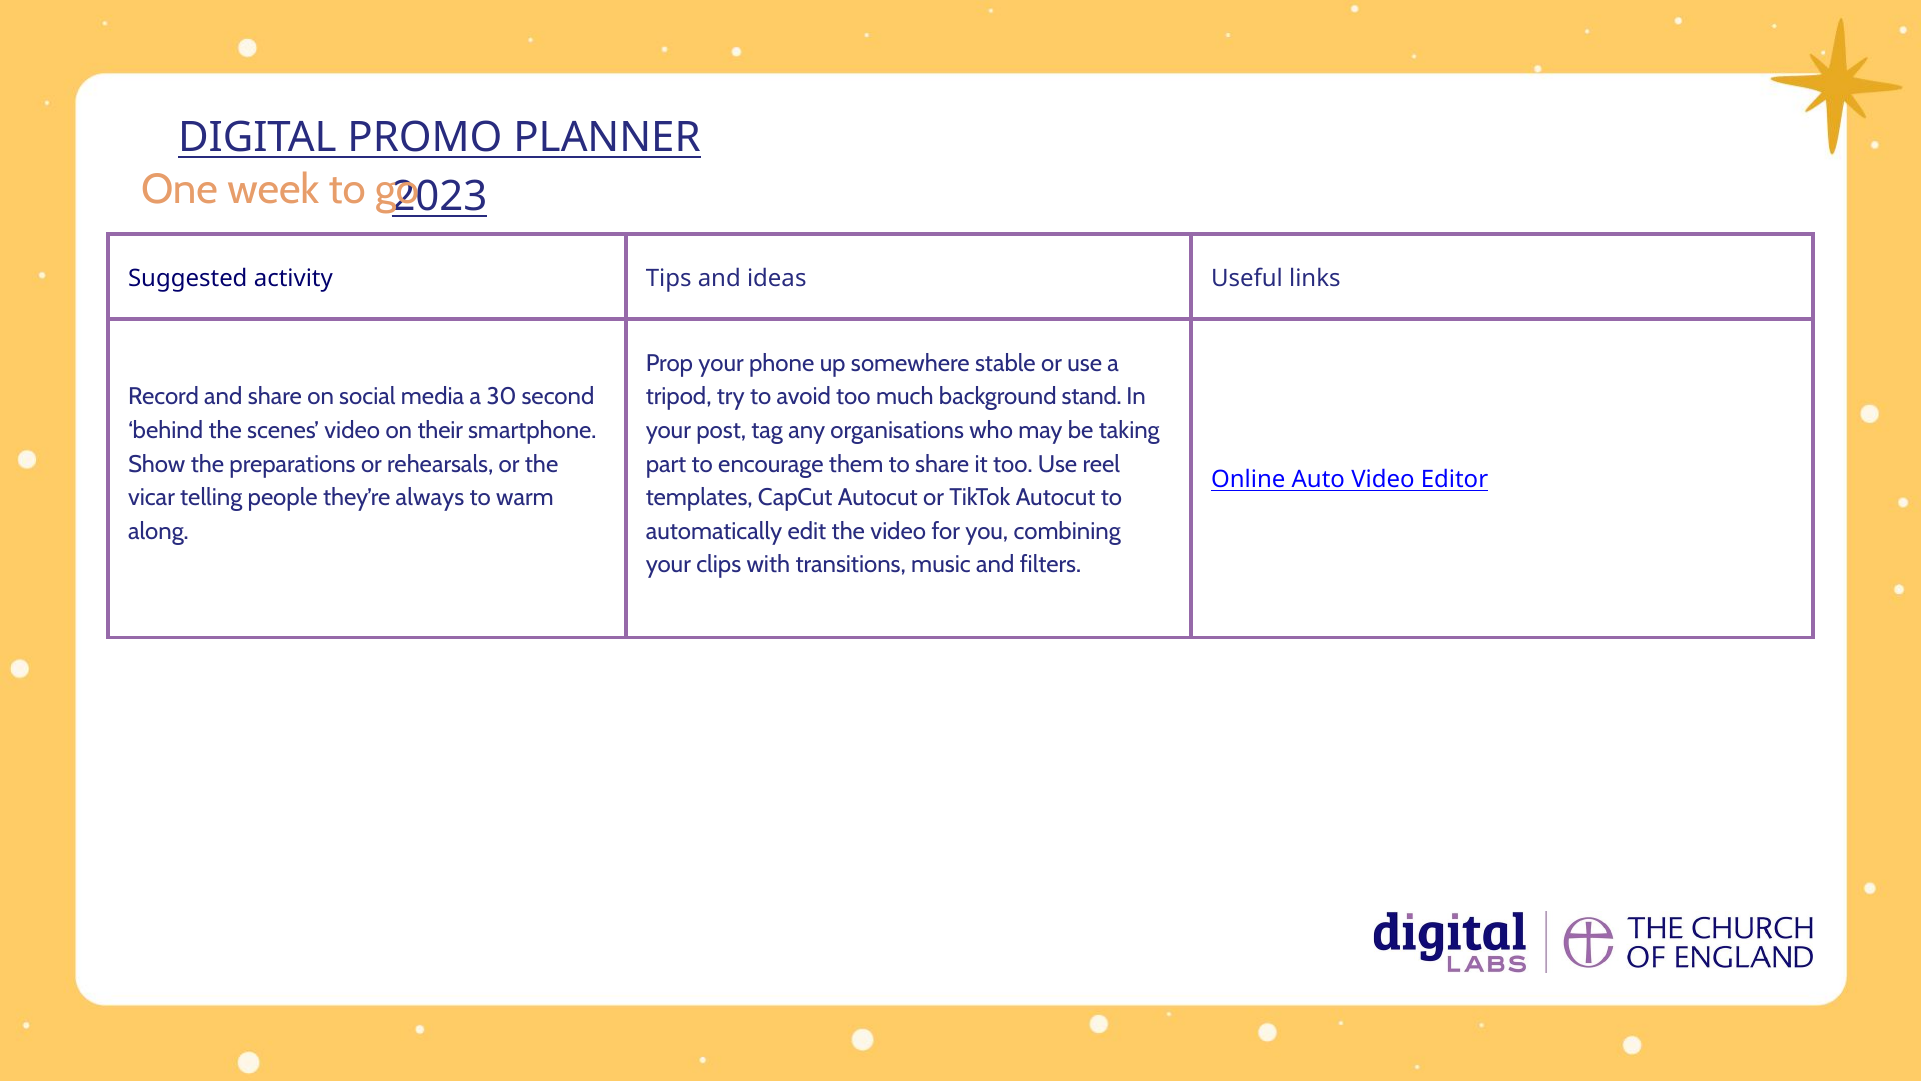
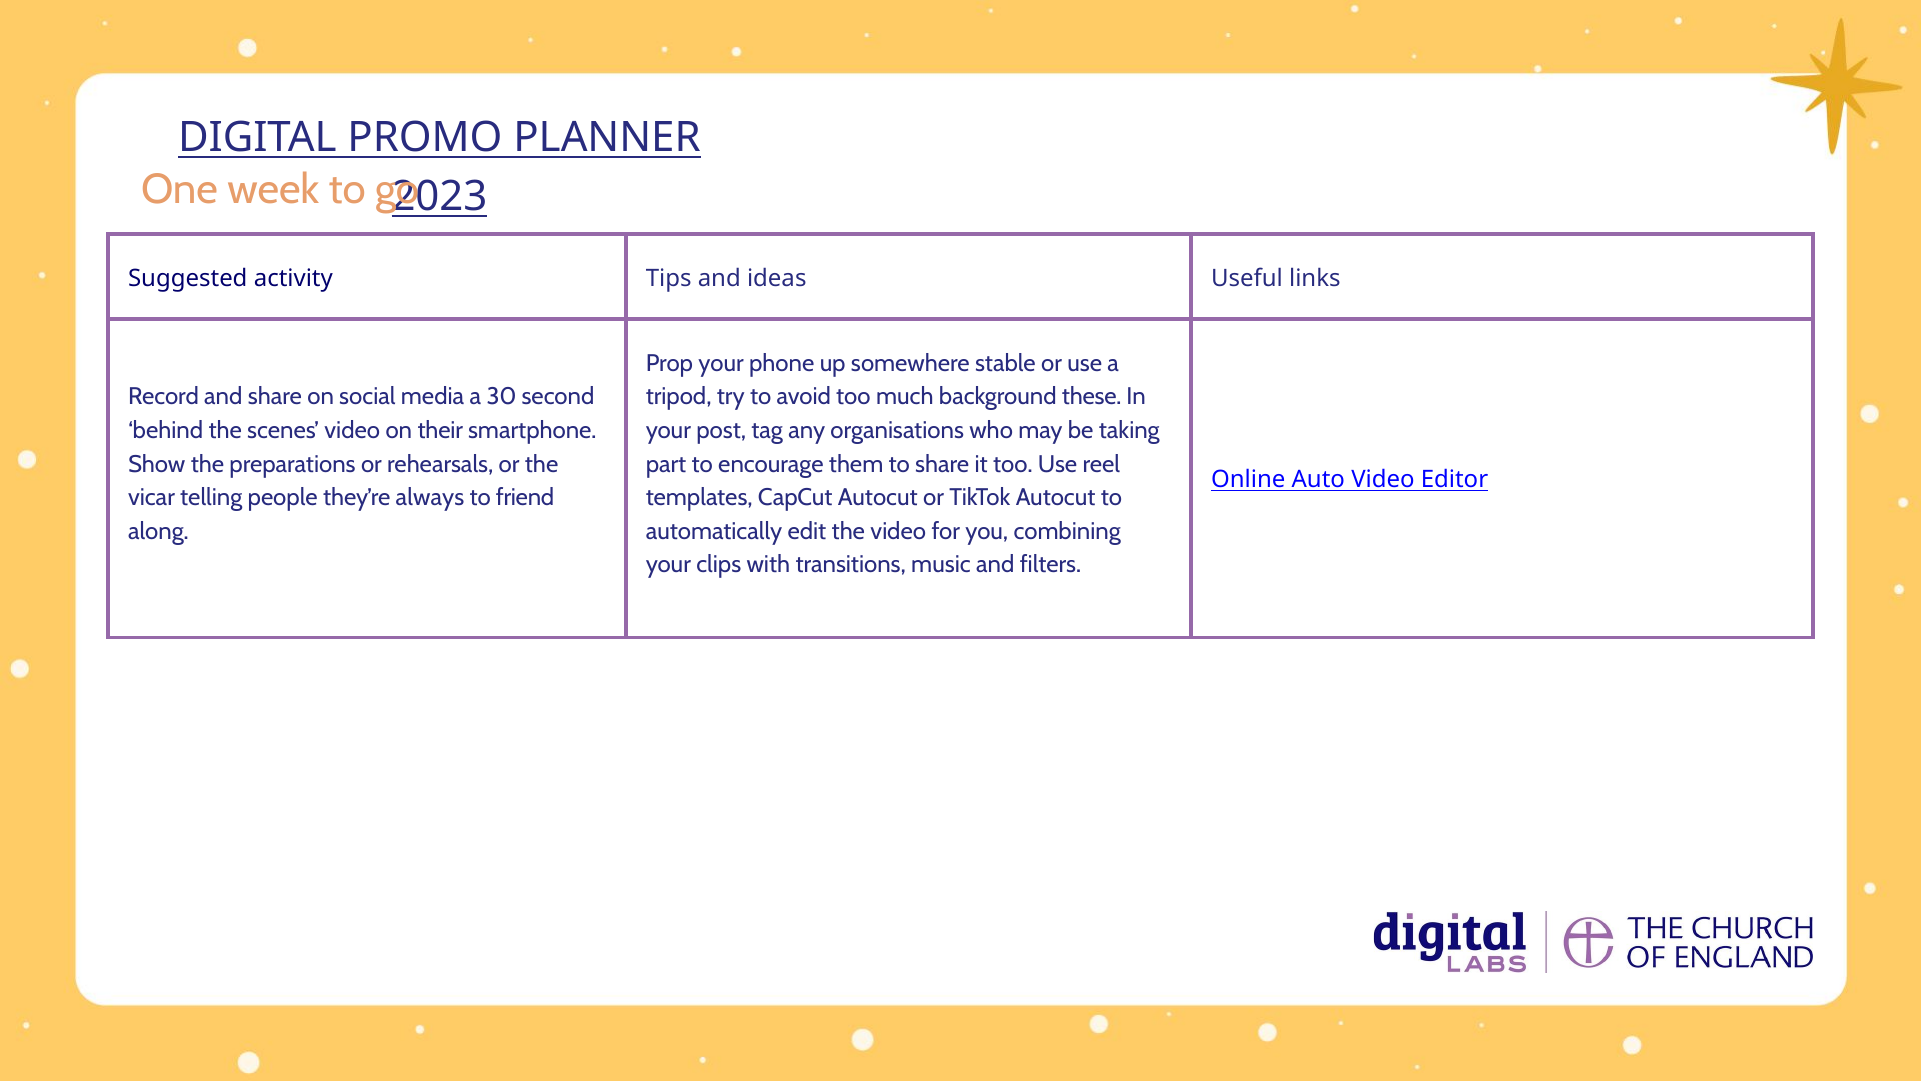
stand: stand -> these (1092, 397)
warm: warm -> friend (525, 498)
